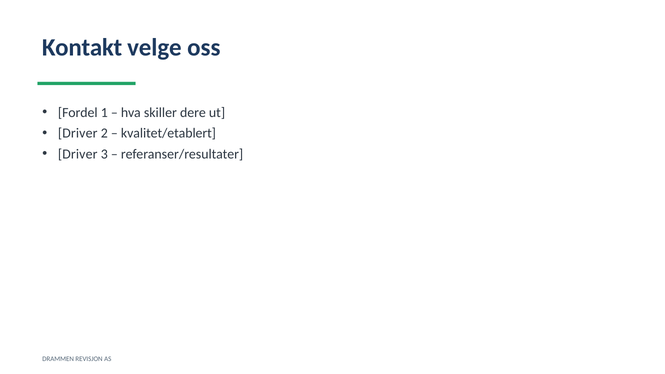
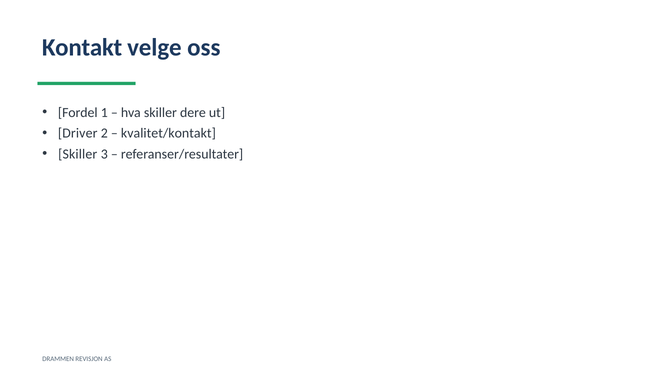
kvalitet/etablert: kvalitet/etablert -> kvalitet/kontakt (168, 133)
Driver: Driver -> Skiller (78, 154)
